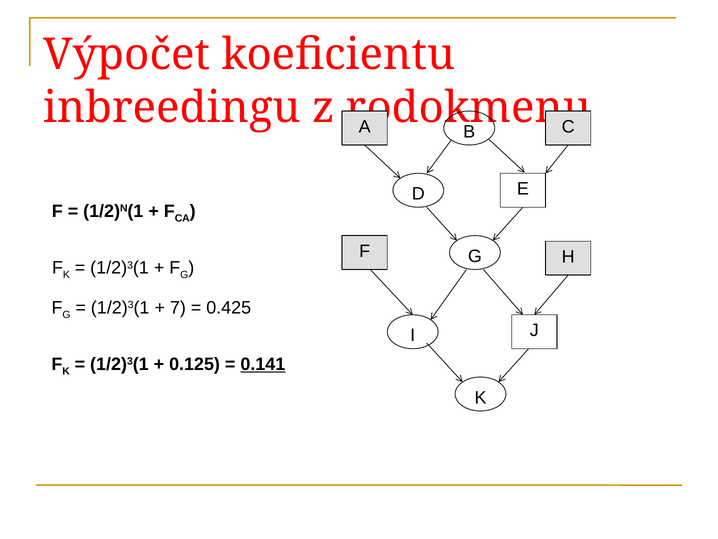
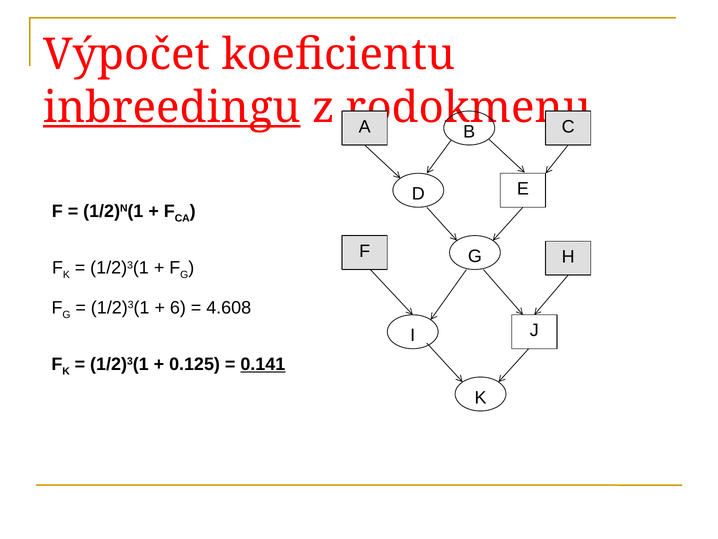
inbreedingu underline: none -> present (172, 107)
7: 7 -> 6 (178, 307)
0.425: 0.425 -> 4.608 (229, 307)
